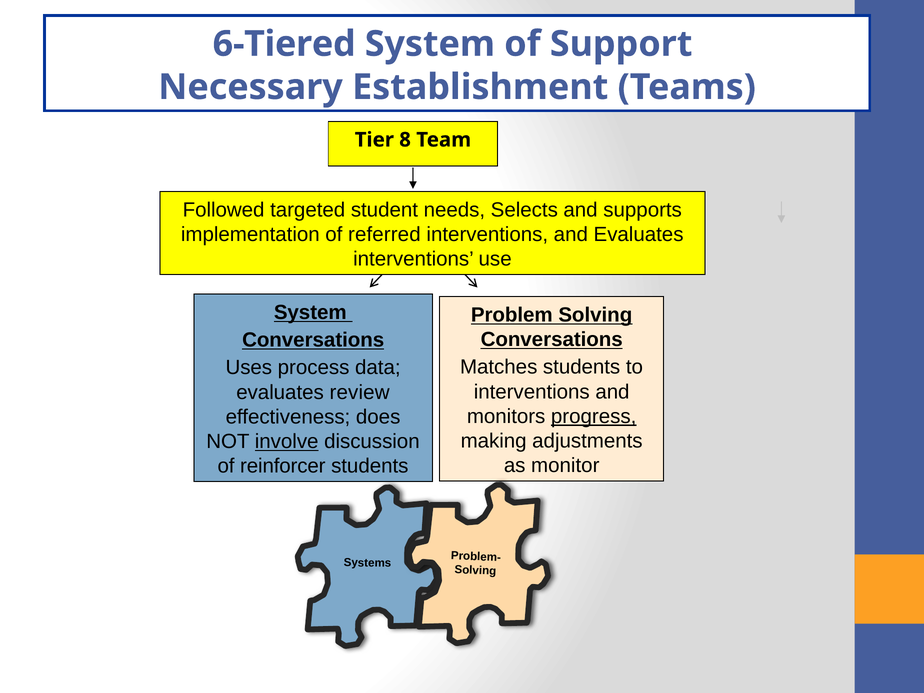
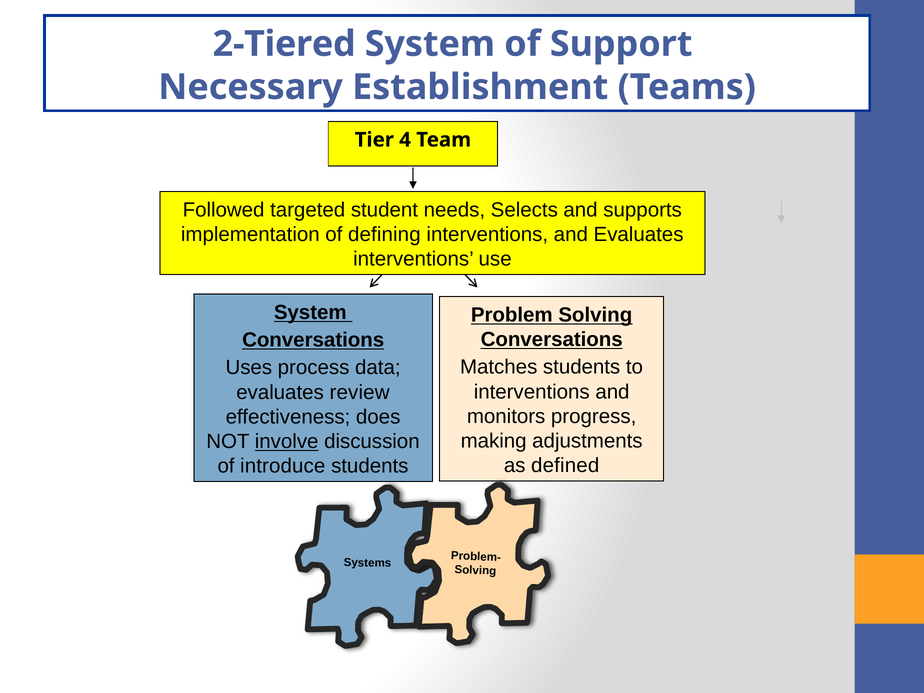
6-Tiered: 6-Tiered -> 2-Tiered (284, 44)
8: 8 -> 4 (405, 140)
referred: referred -> defining (384, 235)
progress underline: present -> none (594, 416)
monitor: monitor -> defined (565, 466)
reinforcer: reinforcer -> introduce (283, 466)
